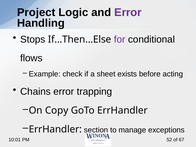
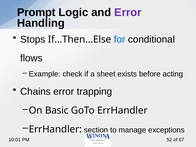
Project: Project -> Prompt (36, 12)
for colour: purple -> blue (120, 39)
Copy: Copy -> Basic (57, 110)
